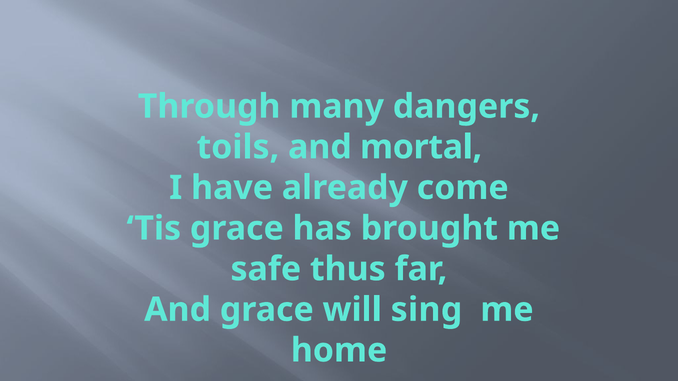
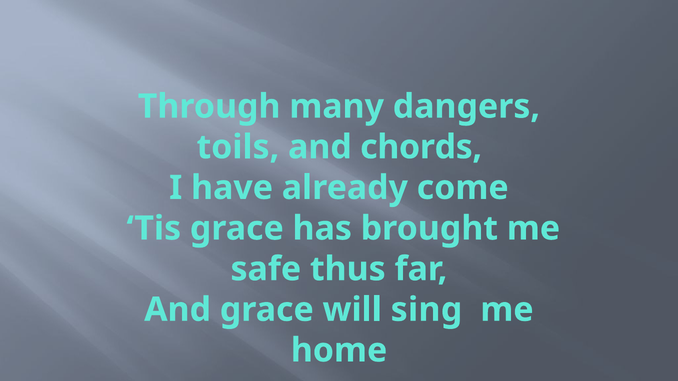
mortal: mortal -> chords (421, 147)
